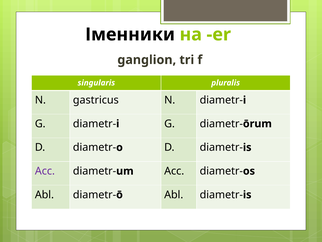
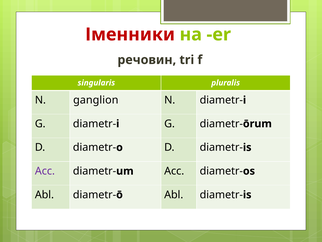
Іменники colour: black -> red (130, 34)
ganglion: ganglion -> речовин (147, 60)
gastricus: gastricus -> ganglion (96, 100)
